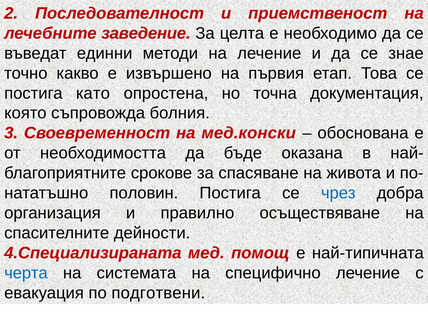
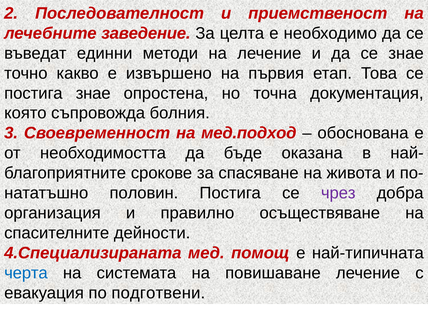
постига като: като -> знае (93, 93)
мед.конски: мед.конски -> мед.подход (249, 133)
чрез colour: blue -> purple (338, 193)
специфично: специфично -> повишаване (273, 273)
